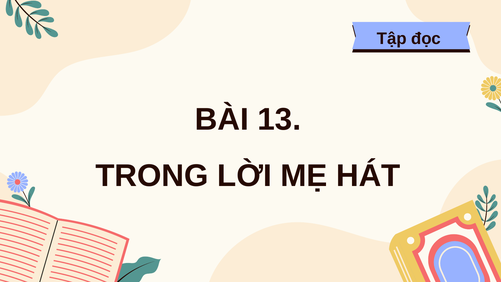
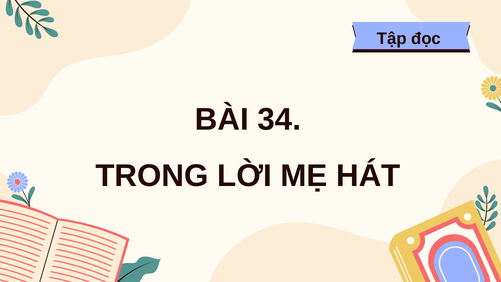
13: 13 -> 34 (279, 119)
